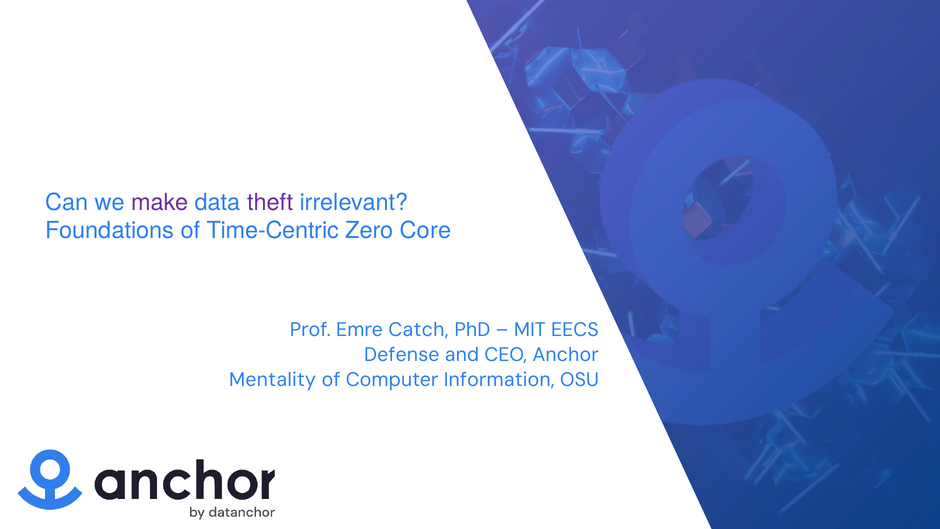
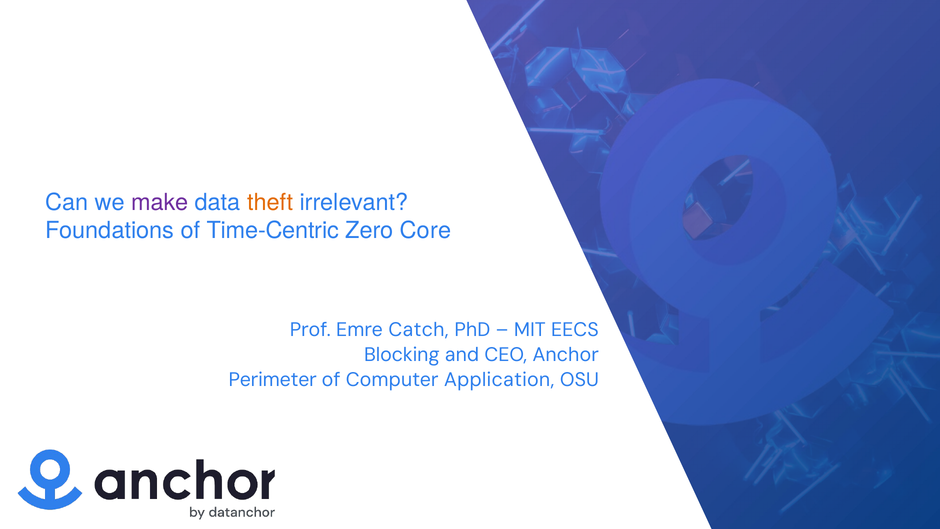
theft colour: purple -> orange (270, 202)
Defense: Defense -> Blocking (402, 354)
Mentality: Mentality -> Perimeter (273, 380)
Information: Information -> Application (499, 380)
